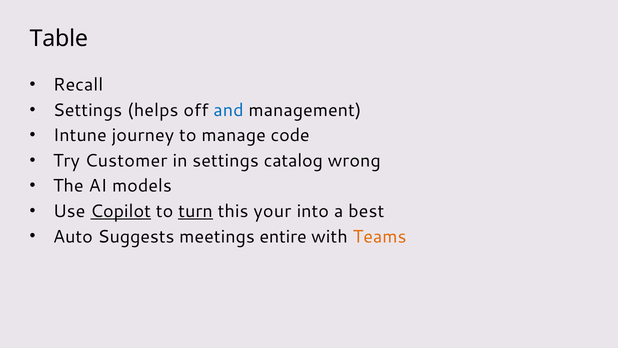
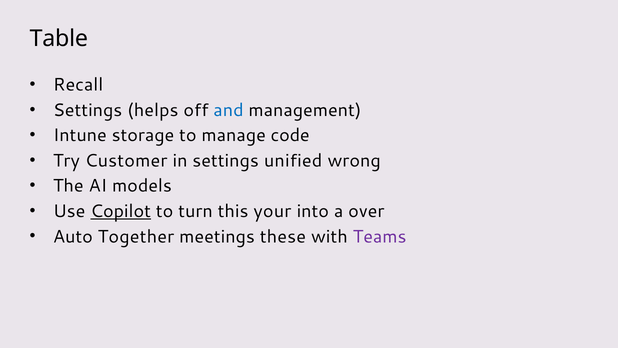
journey: journey -> storage (143, 135)
catalog: catalog -> unified (293, 161)
turn underline: present -> none (196, 211)
best: best -> over (366, 211)
Suggests: Suggests -> Together (136, 236)
entire: entire -> these (283, 236)
Teams colour: orange -> purple (380, 236)
